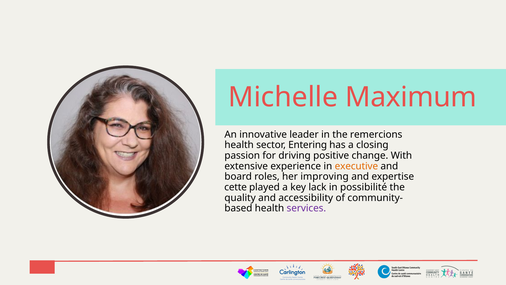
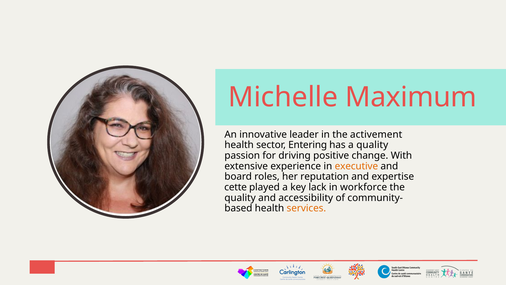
remercions: remercions -> activement (376, 134)
a closing: closing -> quality (372, 145)
improving: improving -> reputation (325, 177)
possibilité: possibilité -> workforce (364, 187)
services colour: purple -> orange (306, 208)
